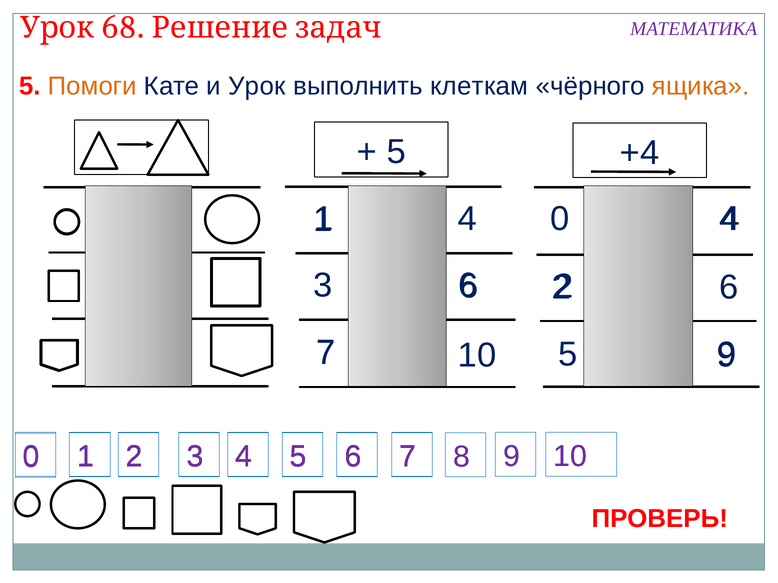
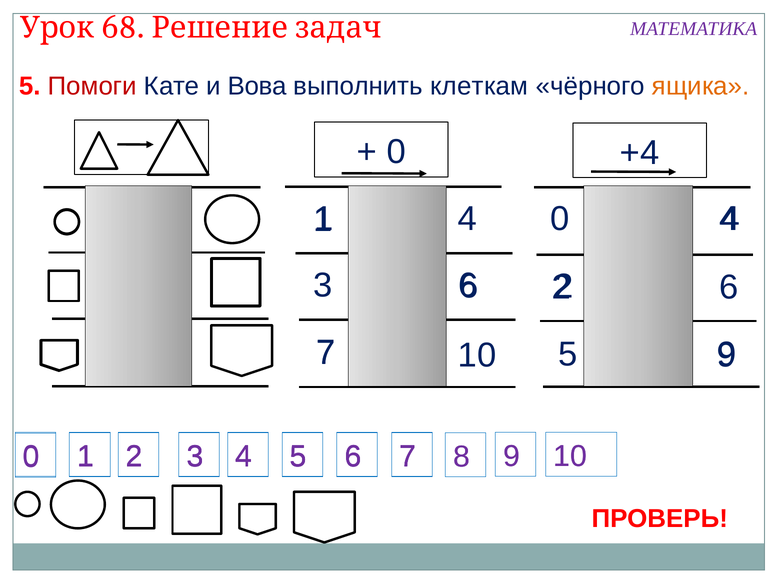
Помоги colour: orange -> red (92, 86)
и Урок: Урок -> Вова (257, 86)
5: 5 -> 0 (396, 152)
